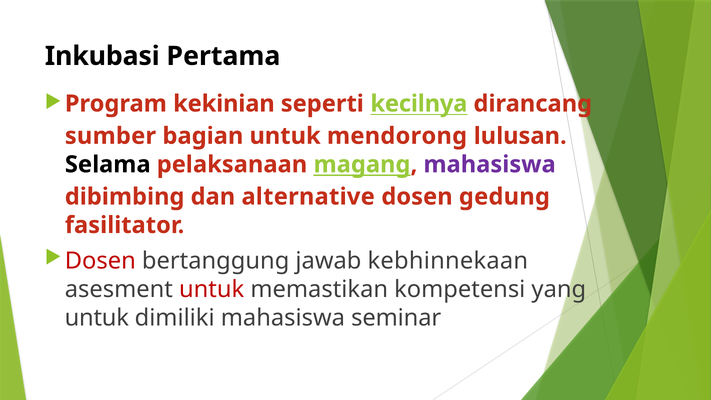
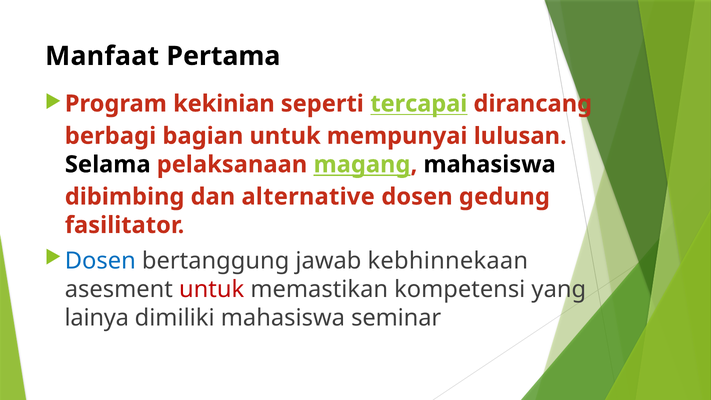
Inkubasi: Inkubasi -> Manfaat (102, 56)
kecilnya: kecilnya -> tercapai (419, 104)
sumber: sumber -> berbagi (111, 136)
mendorong: mendorong -> mempunyai (397, 136)
mahasiswa colour: purple -> black (490, 164)
Dosen colour: red -> blue (100, 261)
untuk: untuk -> lainya (97, 318)
